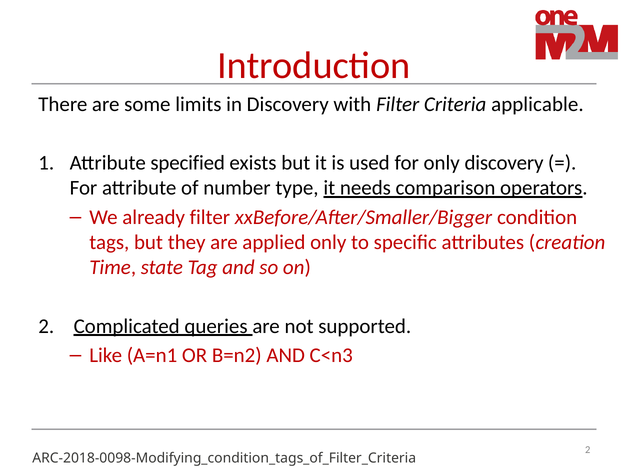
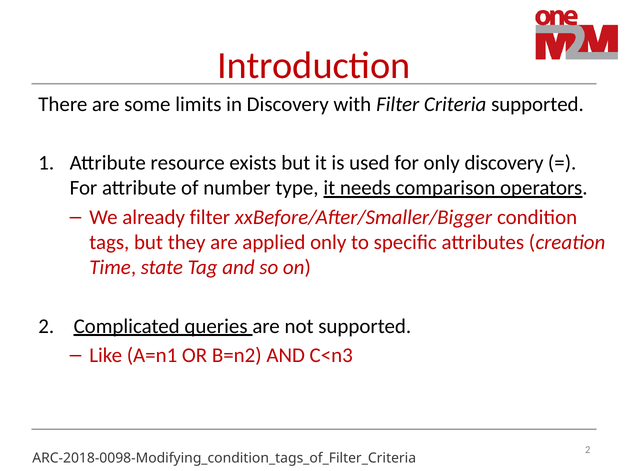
Criteria applicable: applicable -> supported (537, 104)
specified: specified -> resource (188, 163)
